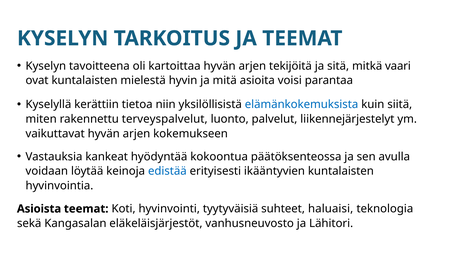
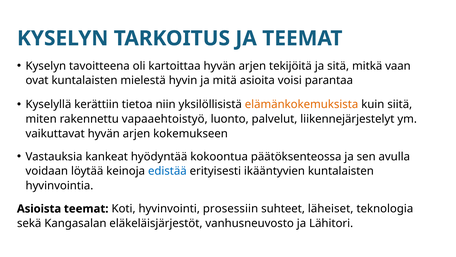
vaari: vaari -> vaan (398, 66)
elämänkokemuksista colour: blue -> orange (302, 104)
terveyspalvelut: terveyspalvelut -> vapaaehtoistyö (165, 119)
tyytyväisiä: tyytyväisiä -> prosessiin (231, 208)
haluaisi: haluaisi -> läheiset (331, 208)
